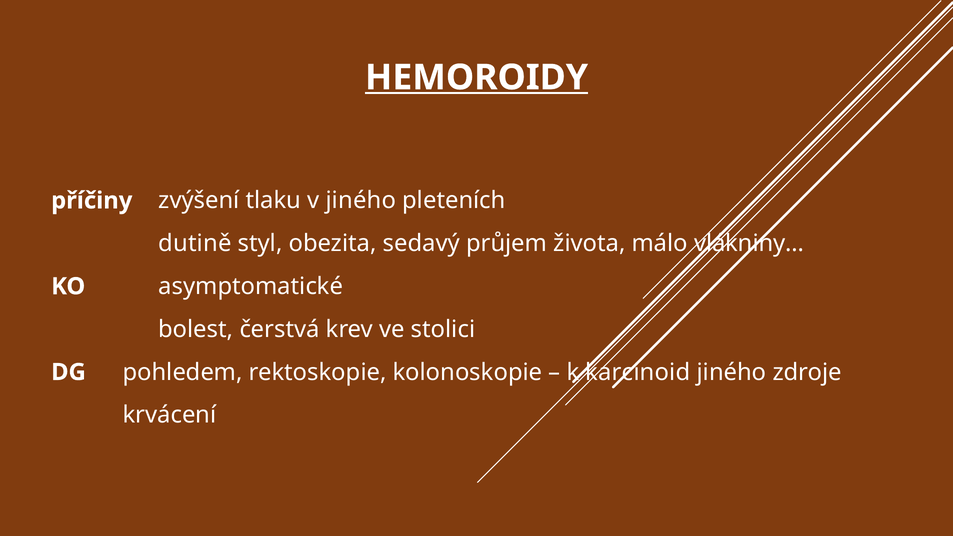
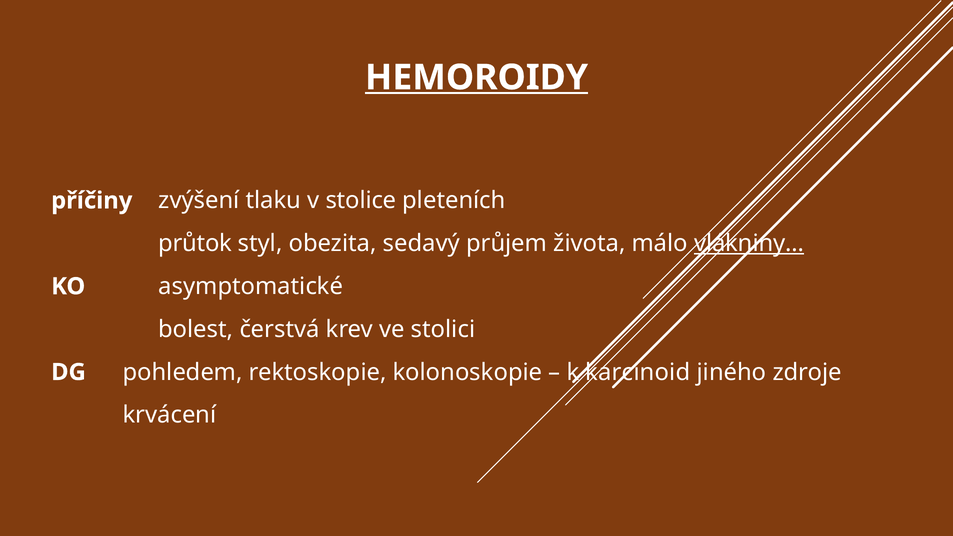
v jiného: jiného -> stolice (361, 201)
dutině: dutině -> průtok (195, 244)
vlákniny… underline: none -> present (749, 244)
